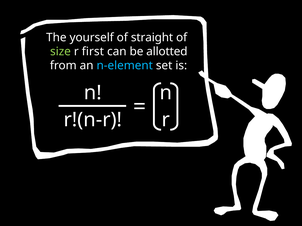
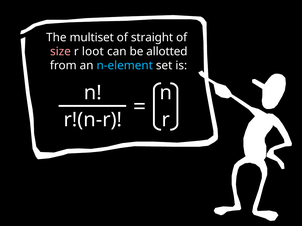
yourself: yourself -> multiset (92, 37)
size colour: light green -> pink (60, 52)
first: first -> loot (93, 52)
